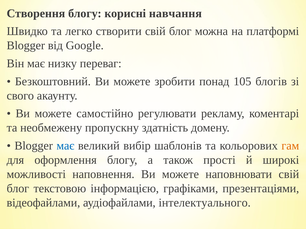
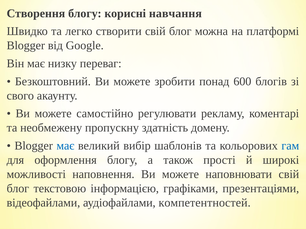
105: 105 -> 600 (242, 82)
гам colour: orange -> blue (290, 146)
інтелектуального: інтелектуального -> компетентностей (205, 203)
